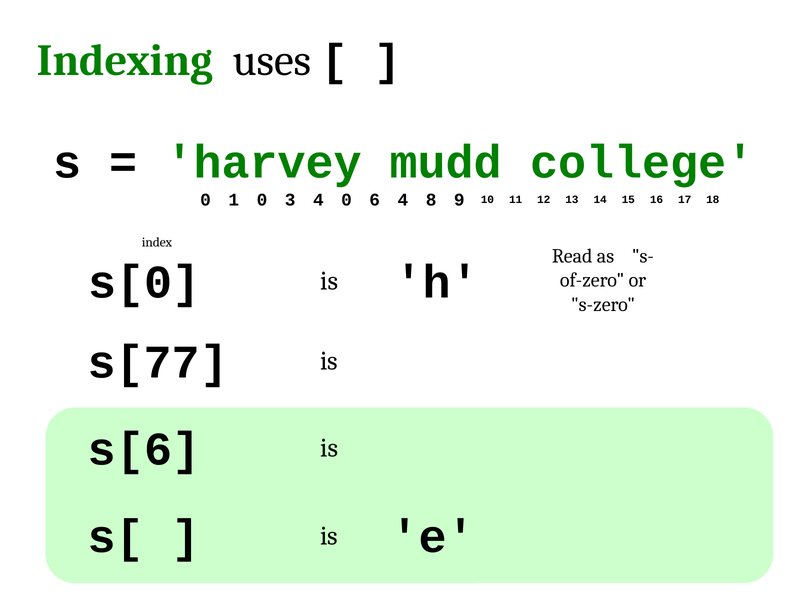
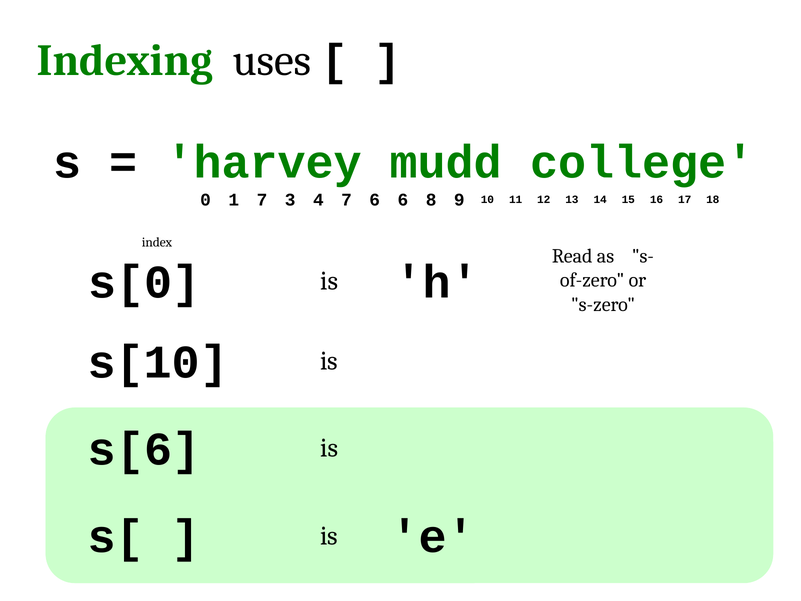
1 0: 0 -> 7 (262, 200)
4 0: 0 -> 7 (347, 200)
6 4: 4 -> 6 (403, 200)
s[77: s[77 -> s[10 (158, 362)
